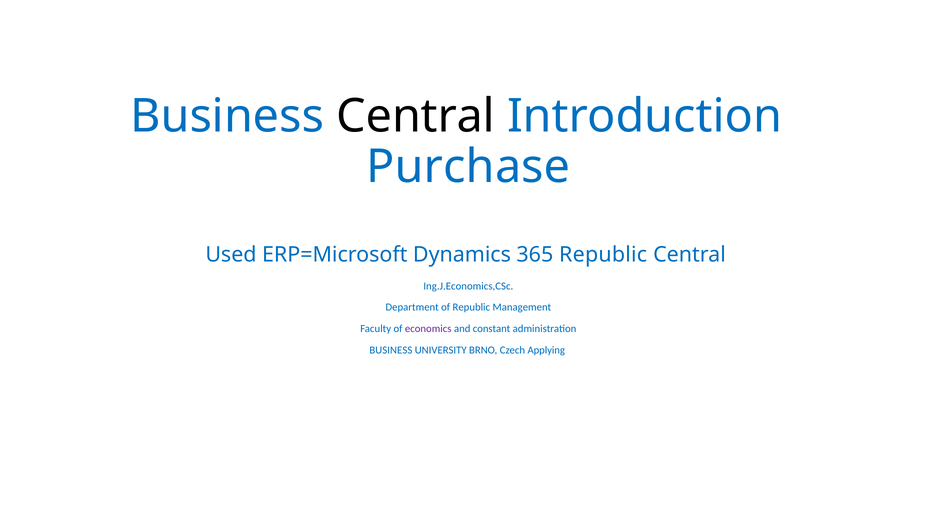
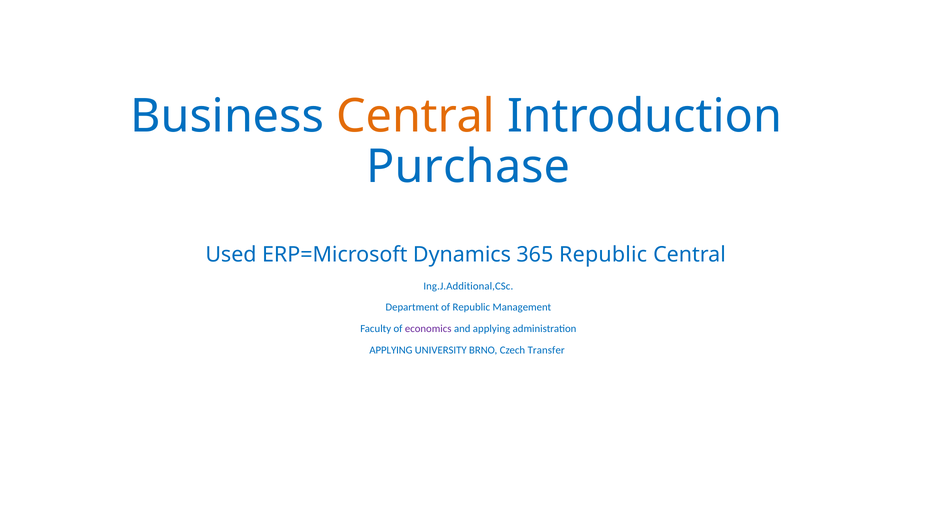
Central colour: black -> orange (416, 116)
Ing.J.Economics,CSc: Ing.J.Economics,CSc -> Ing.J.Additional,CSc (468, 286)
and constant: constant -> applying (492, 329)
BUSINESS: BUSINESS -> APPLYING (391, 350)
Applying: Applying -> Transfer (546, 350)
